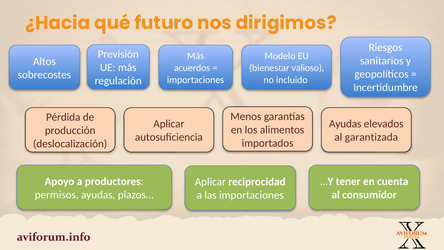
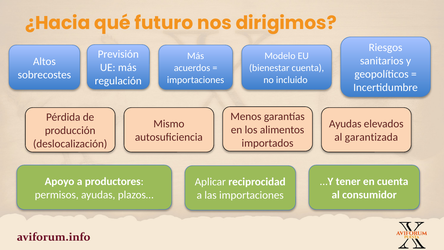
bienestar valioso: valioso -> cuenta (308, 68)
Aplicar: Aplicar -> Mismo (169, 124)
